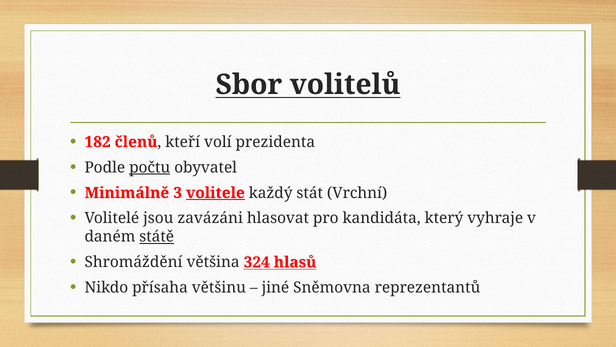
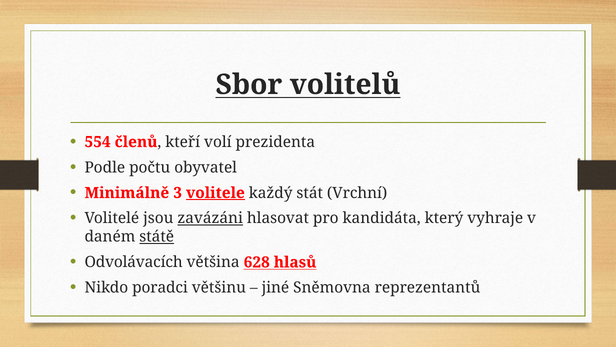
182: 182 -> 554 (98, 142)
počtu underline: present -> none (150, 167)
zavázáni underline: none -> present (210, 218)
Shromáždění: Shromáždění -> Odvolávacích (134, 262)
324: 324 -> 628 (257, 262)
přísaha: přísaha -> poradci (160, 287)
